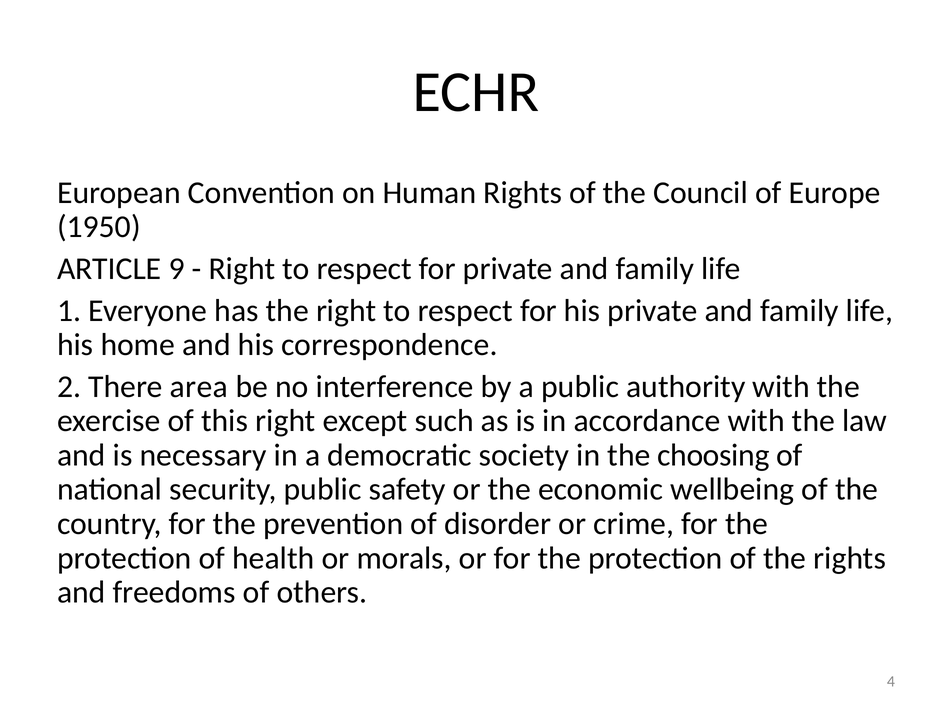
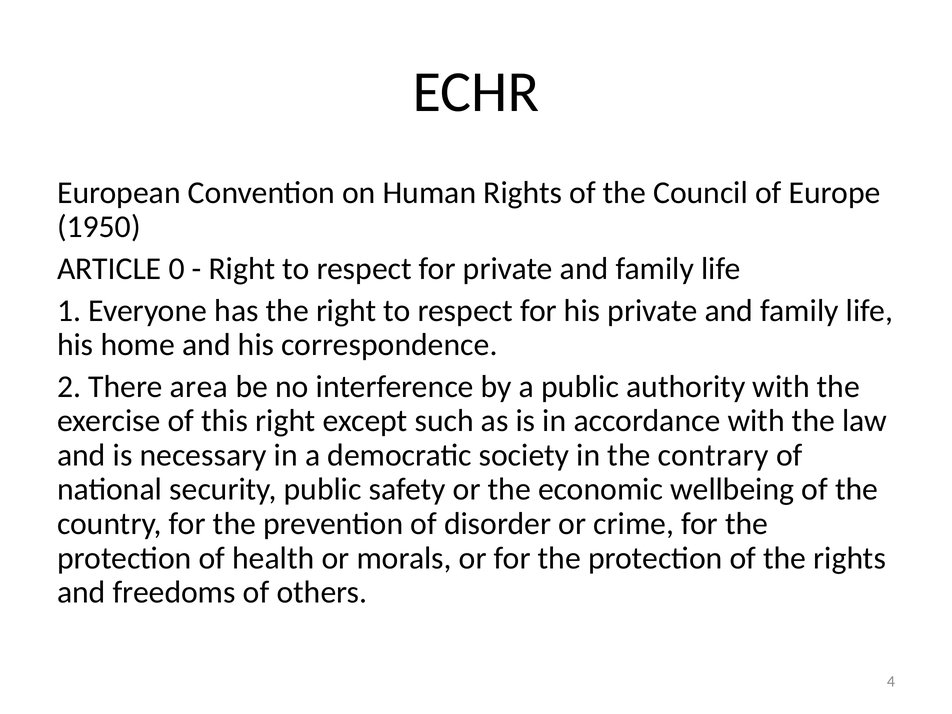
9: 9 -> 0 (177, 269)
choosing: choosing -> contrary (713, 455)
